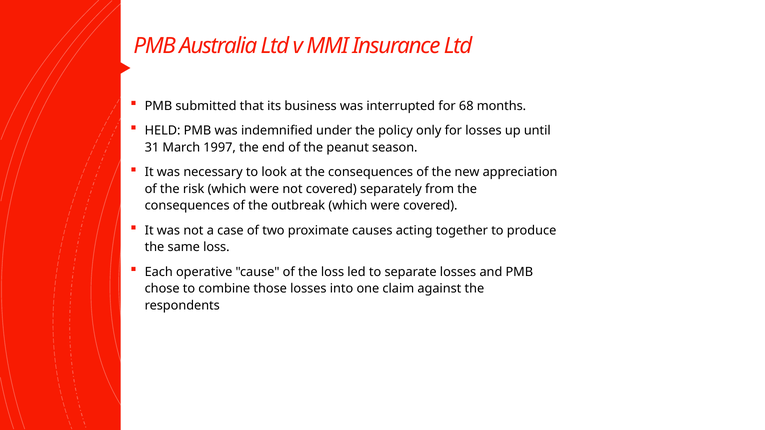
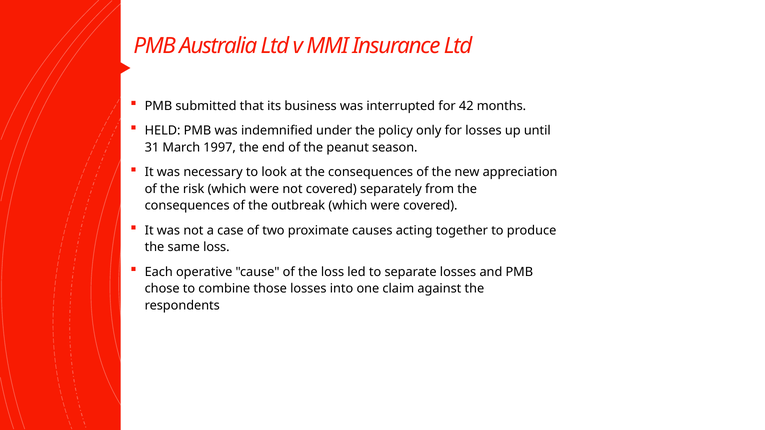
68: 68 -> 42 (466, 106)
